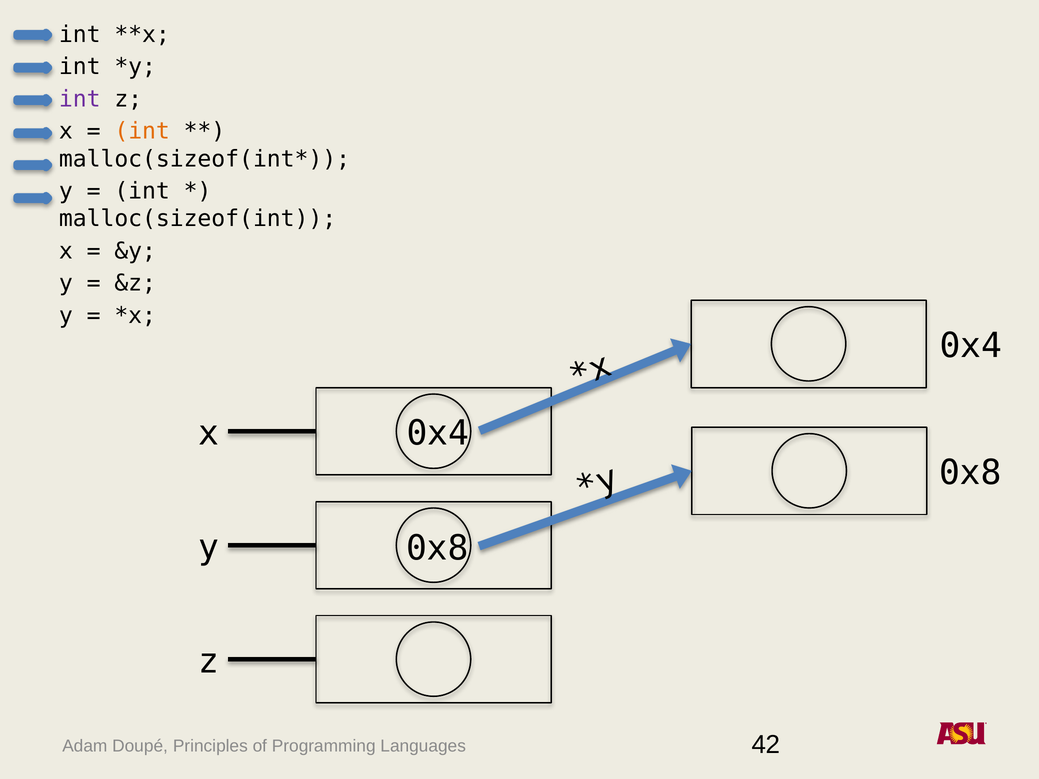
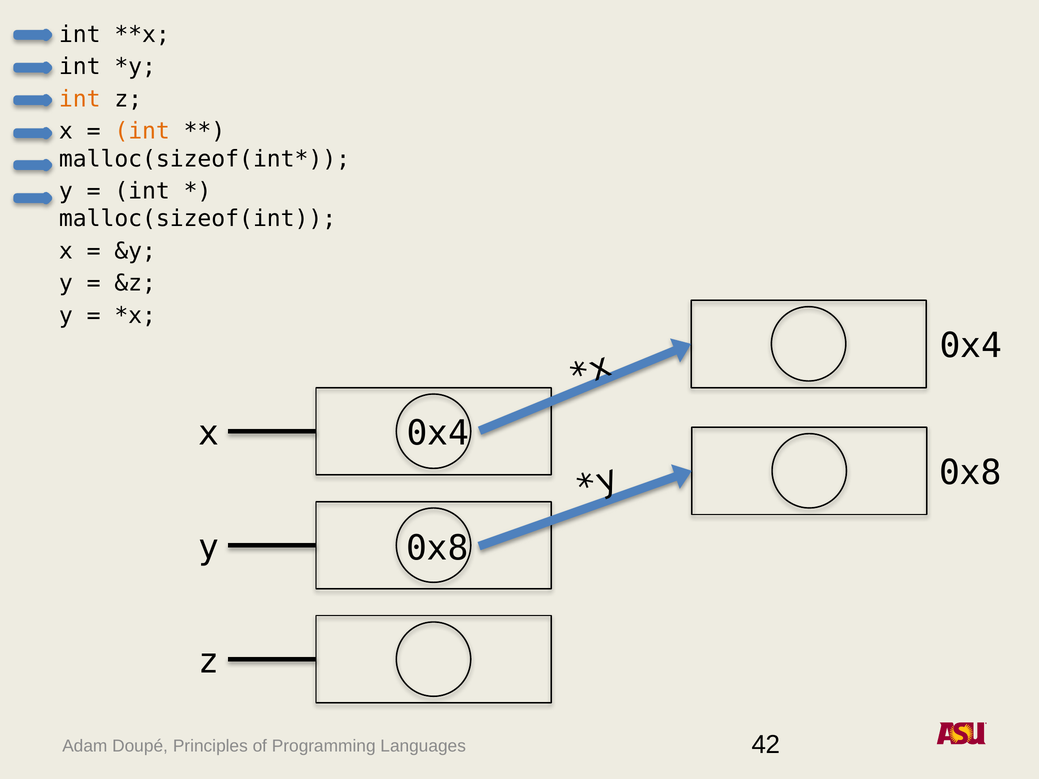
int colour: purple -> orange (80, 99)
